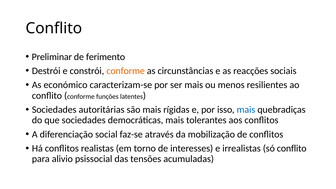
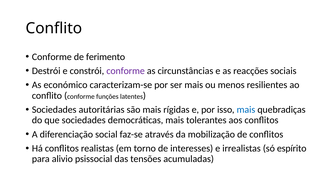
Preliminar: Preliminar -> Conforme (52, 57)
conforme colour: orange -> purple (126, 71)
só conflito: conflito -> espírito (292, 148)
